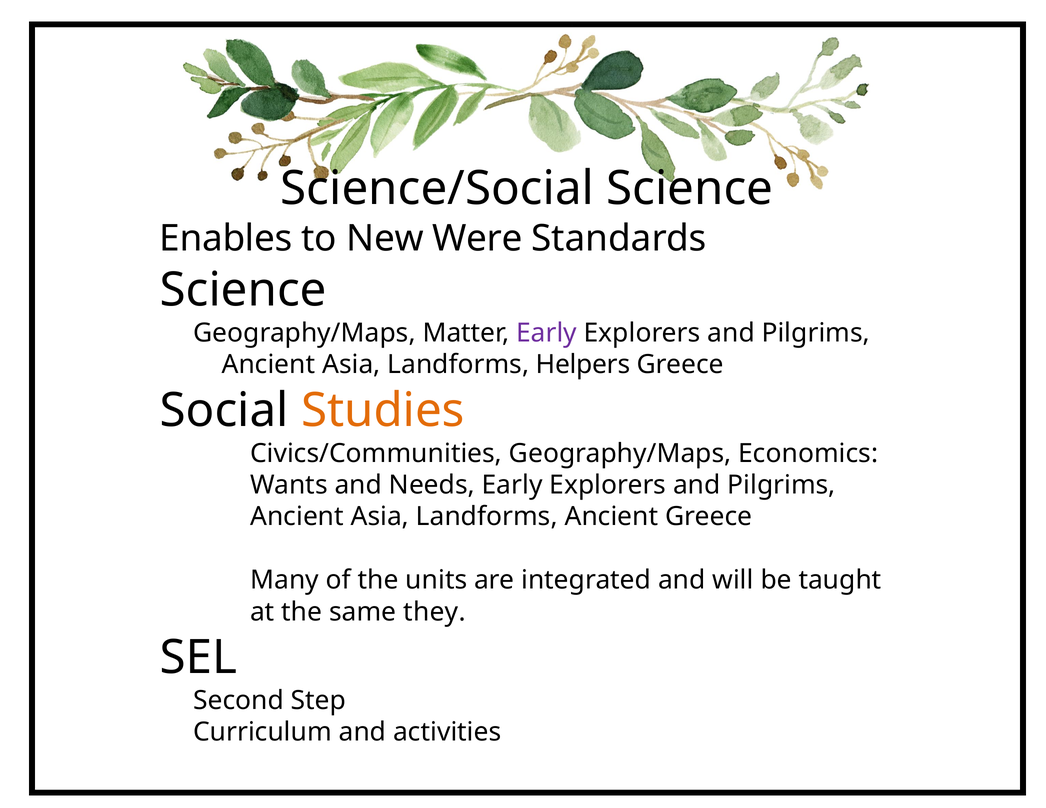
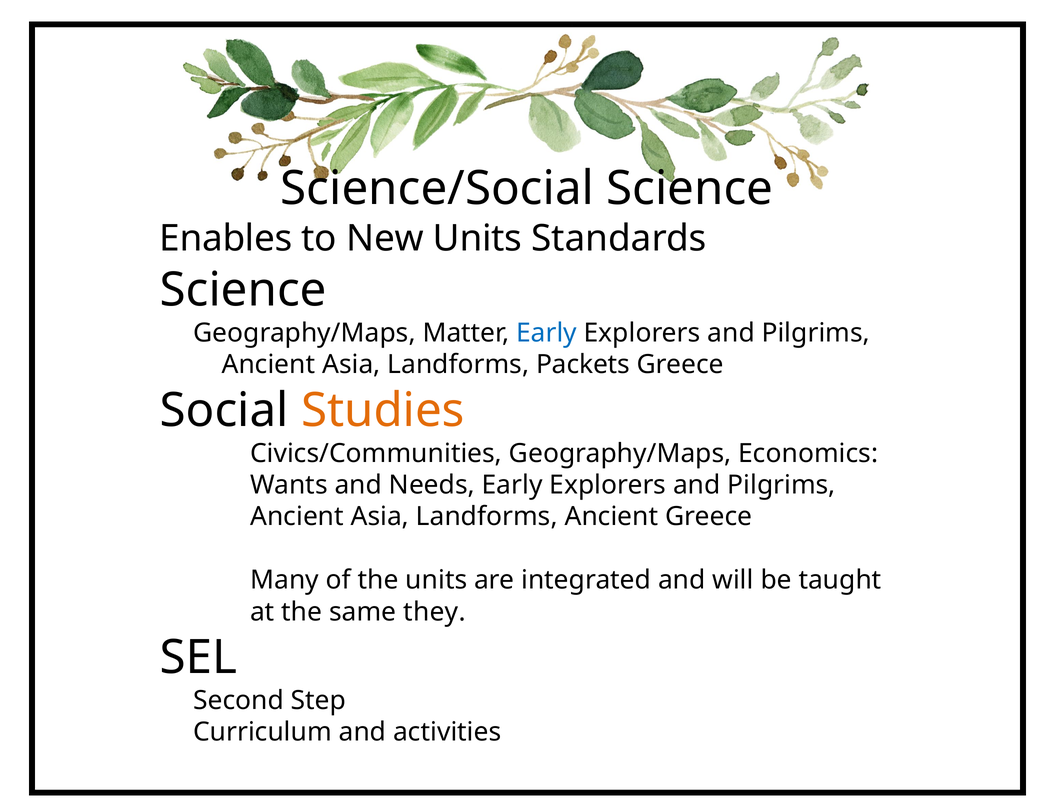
New Were: Were -> Units (478, 239)
Early colour: purple -> blue (546, 333)
Helpers: Helpers -> Packets (583, 365)
